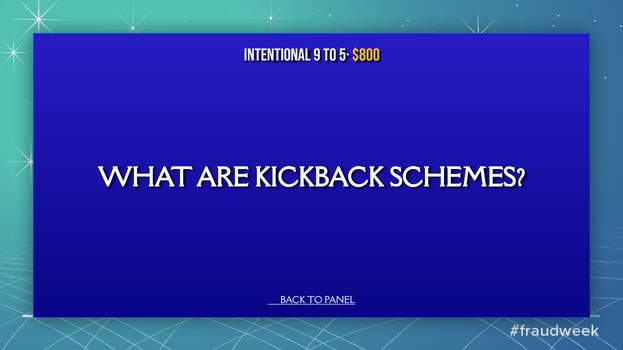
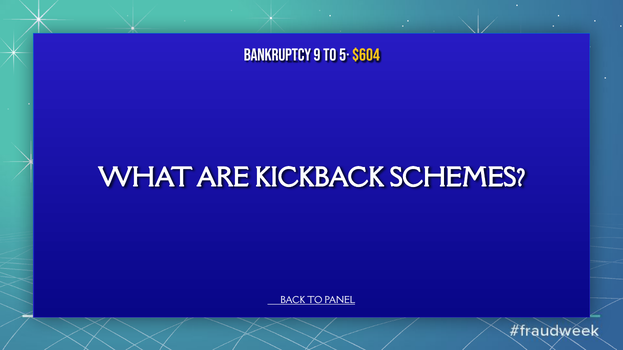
INTENTIONAL: INTENTIONAL -> BANKRUPTCY (277, 55)
$800: $800 -> $604 (366, 55)
